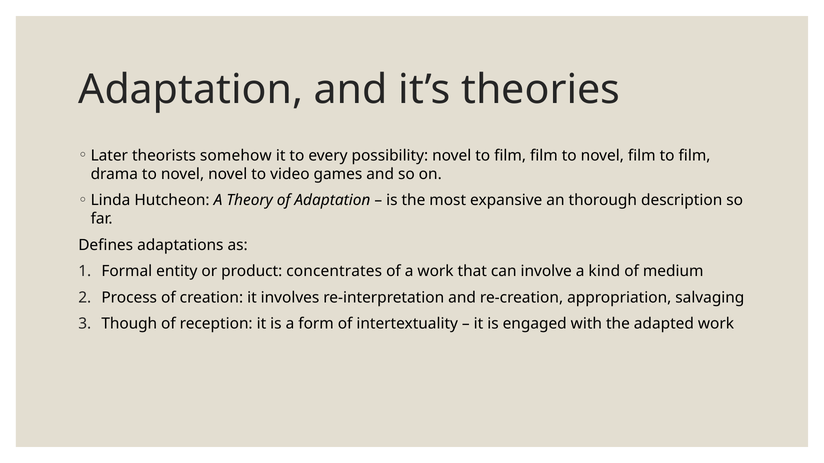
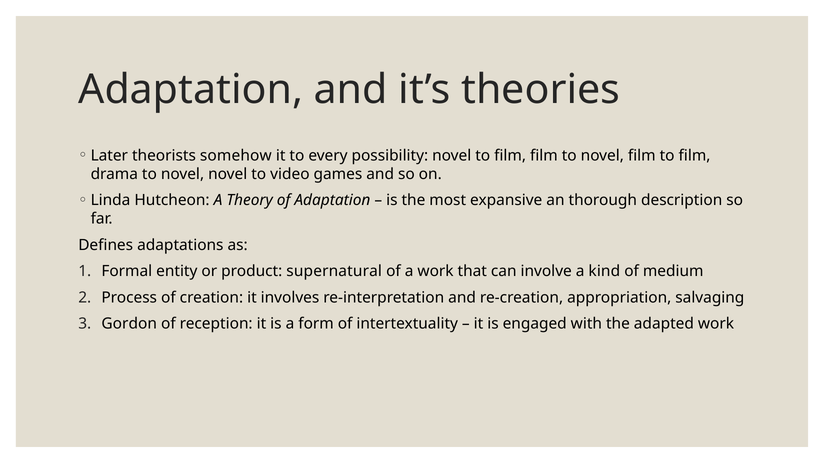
concentrates: concentrates -> supernatural (334, 271)
Though: Though -> Gordon (129, 324)
